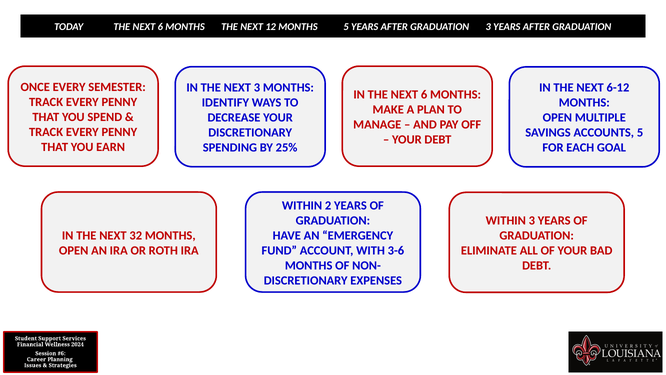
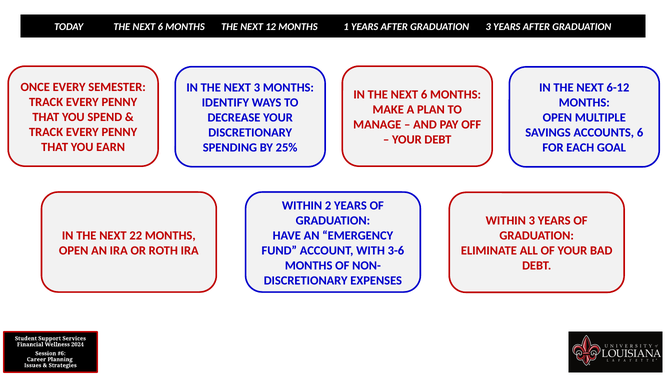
MONTHS 5: 5 -> 1 (346, 27)
ACCOUNTS 5: 5 -> 6 (640, 133)
32: 32 -> 22 (136, 235)
